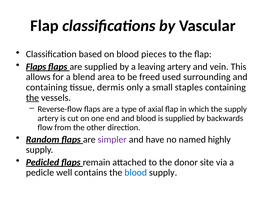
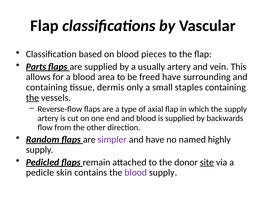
Flaps: Flaps -> Parts (36, 67)
leaving: leaving -> usually (151, 67)
a blend: blend -> blood (84, 77)
freed used: used -> have (172, 77)
site underline: none -> present (207, 163)
well: well -> skin (64, 173)
blood colour: blue -> purple (136, 173)
